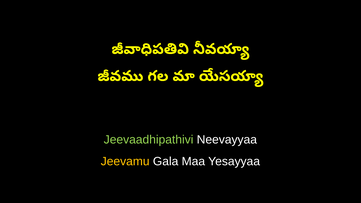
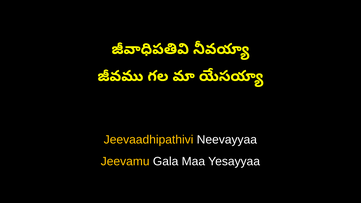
Jeevaadhipathivi colour: light green -> yellow (149, 140)
